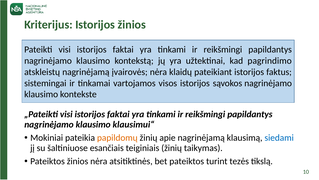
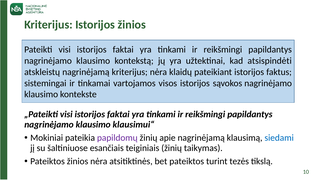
pagrindimo: pagrindimo -> atsispindėti (270, 61)
nagrinėjamą įvairovės: įvairovės -> kriterijus (130, 72)
papildomų colour: orange -> purple (117, 137)
